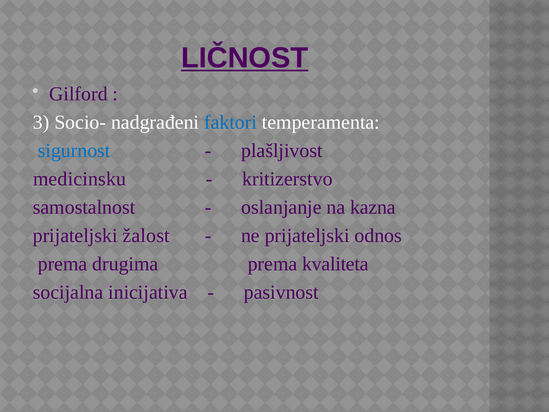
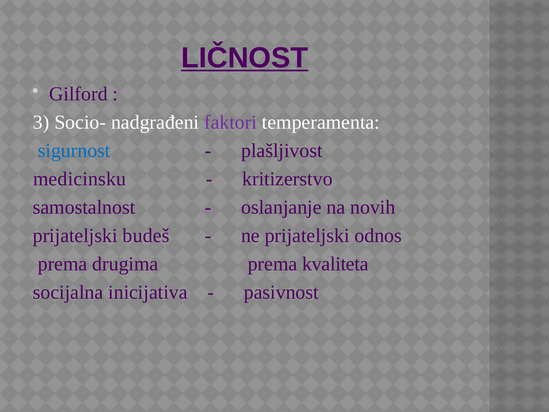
faktori colour: blue -> purple (231, 122)
kazna: kazna -> novih (373, 207)
žalost: žalost -> budeš (146, 236)
